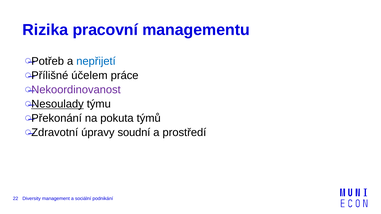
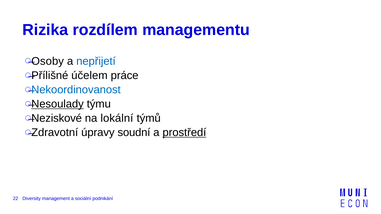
pracovní: pracovní -> rozdílem (105, 30)
Potřeb: Potřeb -> Osoby (48, 61)
Nekoordinovanost colour: purple -> blue (76, 90)
Překonání: Překonání -> Neziskové (57, 118)
pokuta: pokuta -> lokální (117, 118)
prostředí underline: none -> present (184, 133)
